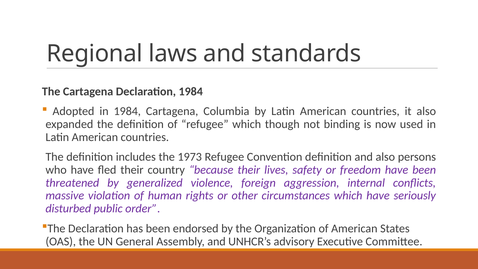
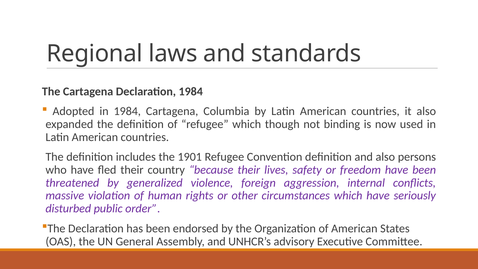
1973: 1973 -> 1901 (190, 157)
